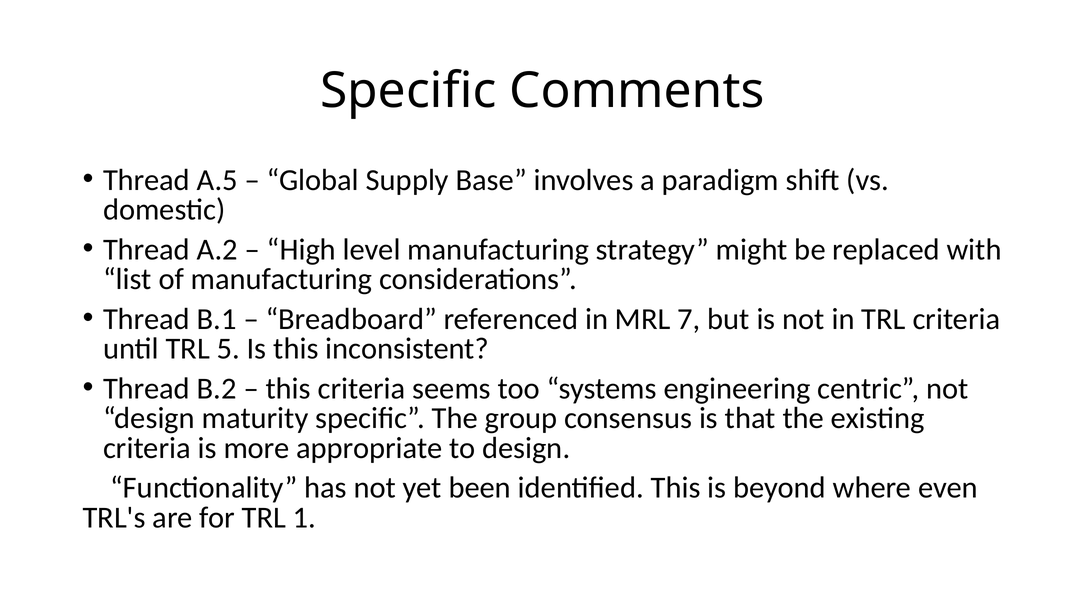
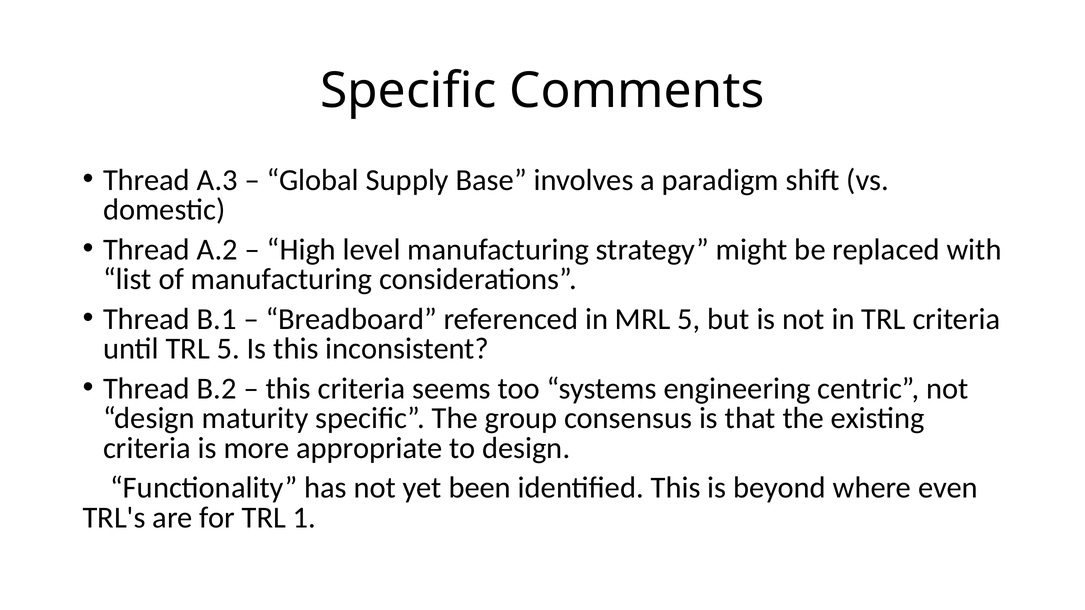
A.5: A.5 -> A.3 (217, 180)
MRL 7: 7 -> 5 (689, 319)
